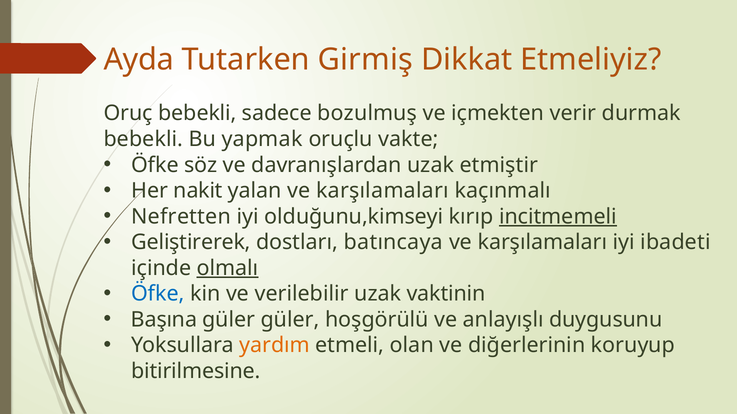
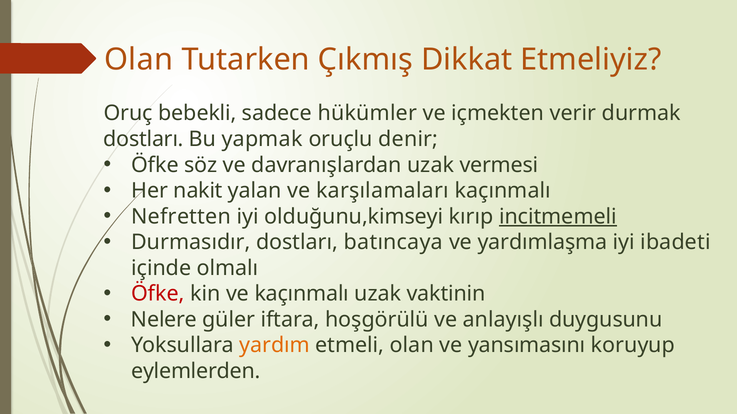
Ayda: Ayda -> Olan (139, 60)
Girmiş: Girmiş -> Çıkmış (365, 60)
bozulmuş: bozulmuş -> hükümler (367, 114)
bebekli: bebekli -> dostları (143, 139)
vakte: vakte -> denir (408, 139)
etmiştir: etmiştir -> vermesi (499, 165)
Geliştirerek: Geliştirerek -> Durmasıdır (191, 243)
karşılamaları: karşılamaları -> yardımlaşma (543, 243)
olmalı underline: present -> none (228, 268)
Öfke colour: blue -> red (158, 294)
ve verilebilir: verilebilir -> kaçınmalı (302, 294)
Başına: Başına -> Nelere (164, 320)
güler güler: güler -> iftara (290, 320)
diğerlerinin: diğerlerinin -> yansımasını (527, 346)
bitirilmesine: bitirilmesine -> eylemlerden (196, 372)
